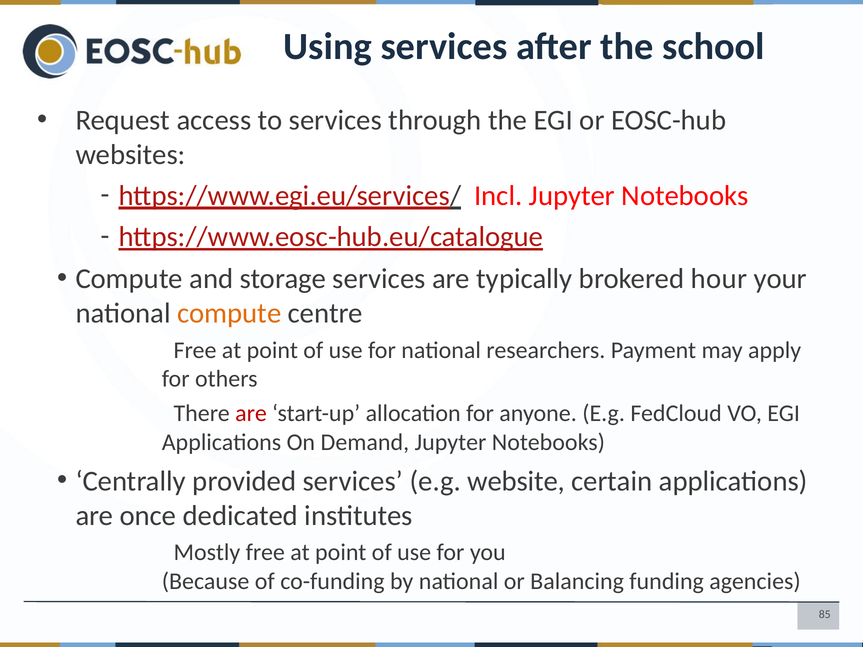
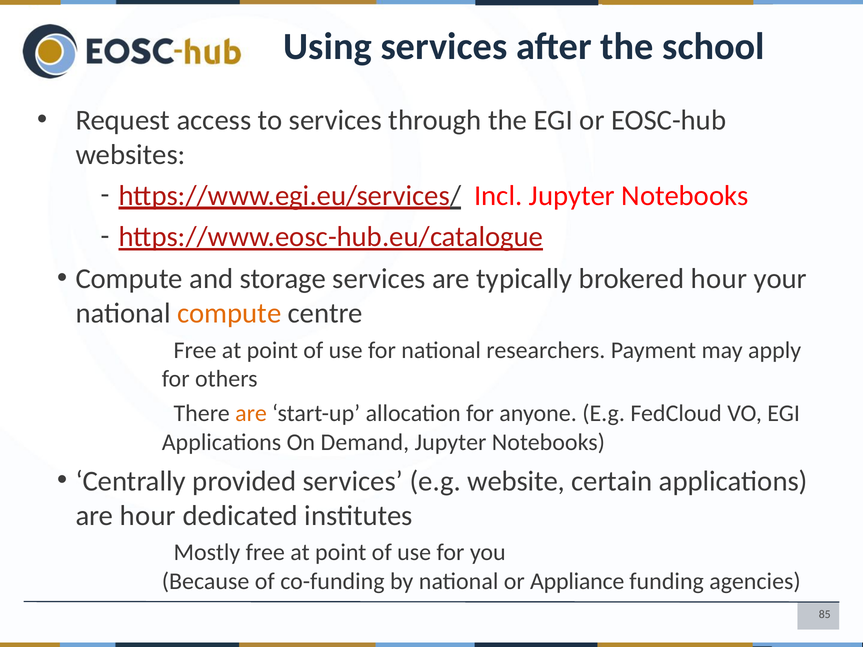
are colour: red -> orange (251, 414)
are once: once -> hour (148, 516)
Balancing: Balancing -> Appliance (577, 582)
